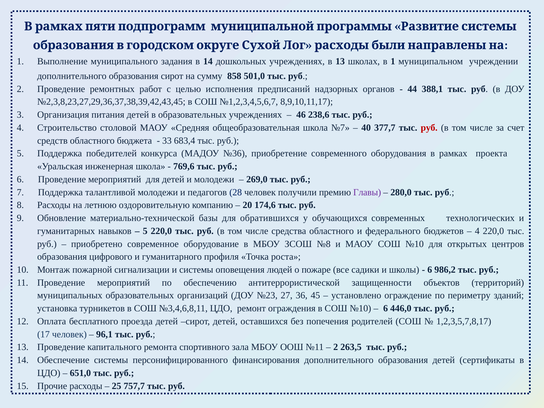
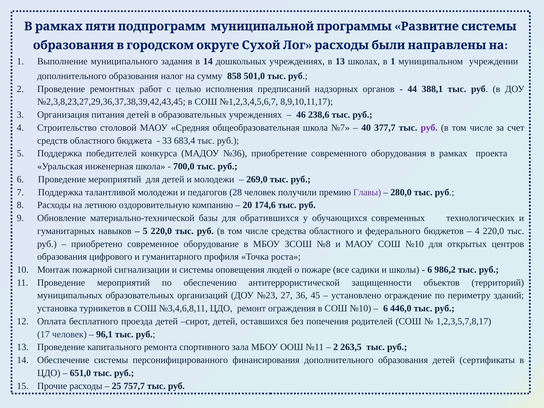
образования сирот: сирот -> налог (172, 76)
руб colour: red -> purple (429, 128)
769,6: 769,6 -> 700,0 (184, 166)
